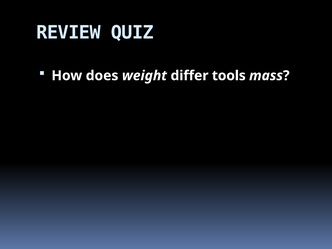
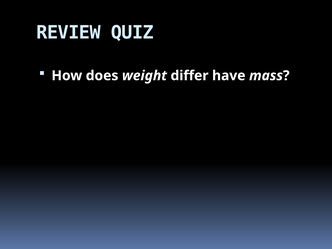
tools: tools -> have (229, 76)
